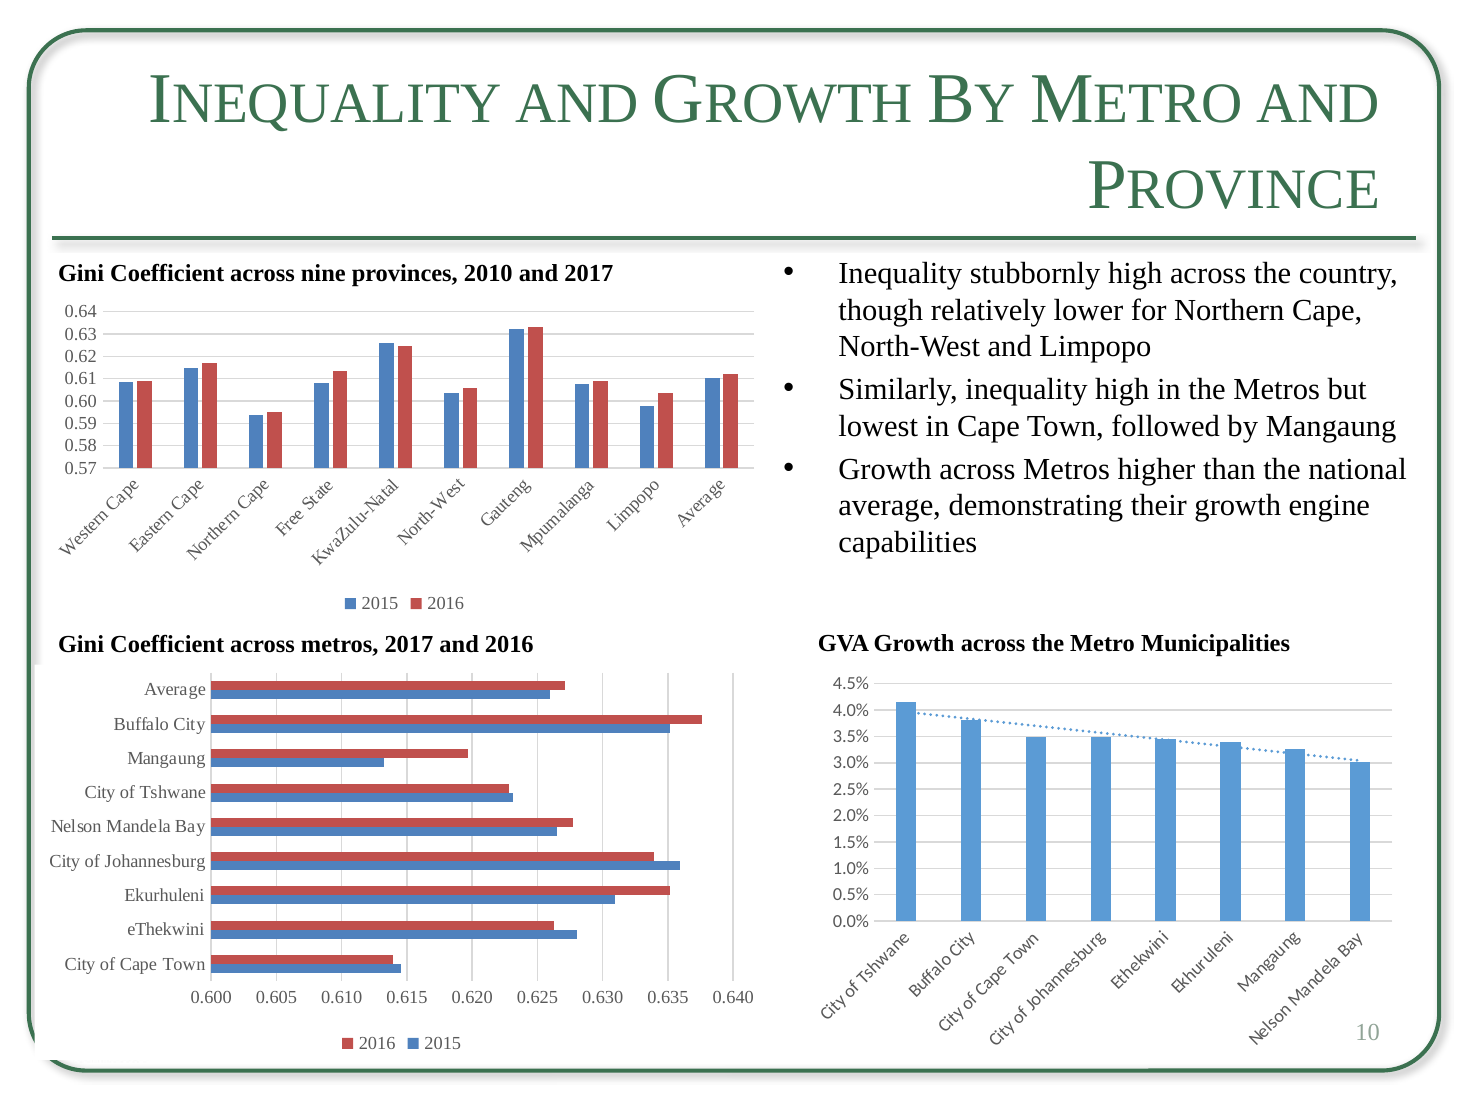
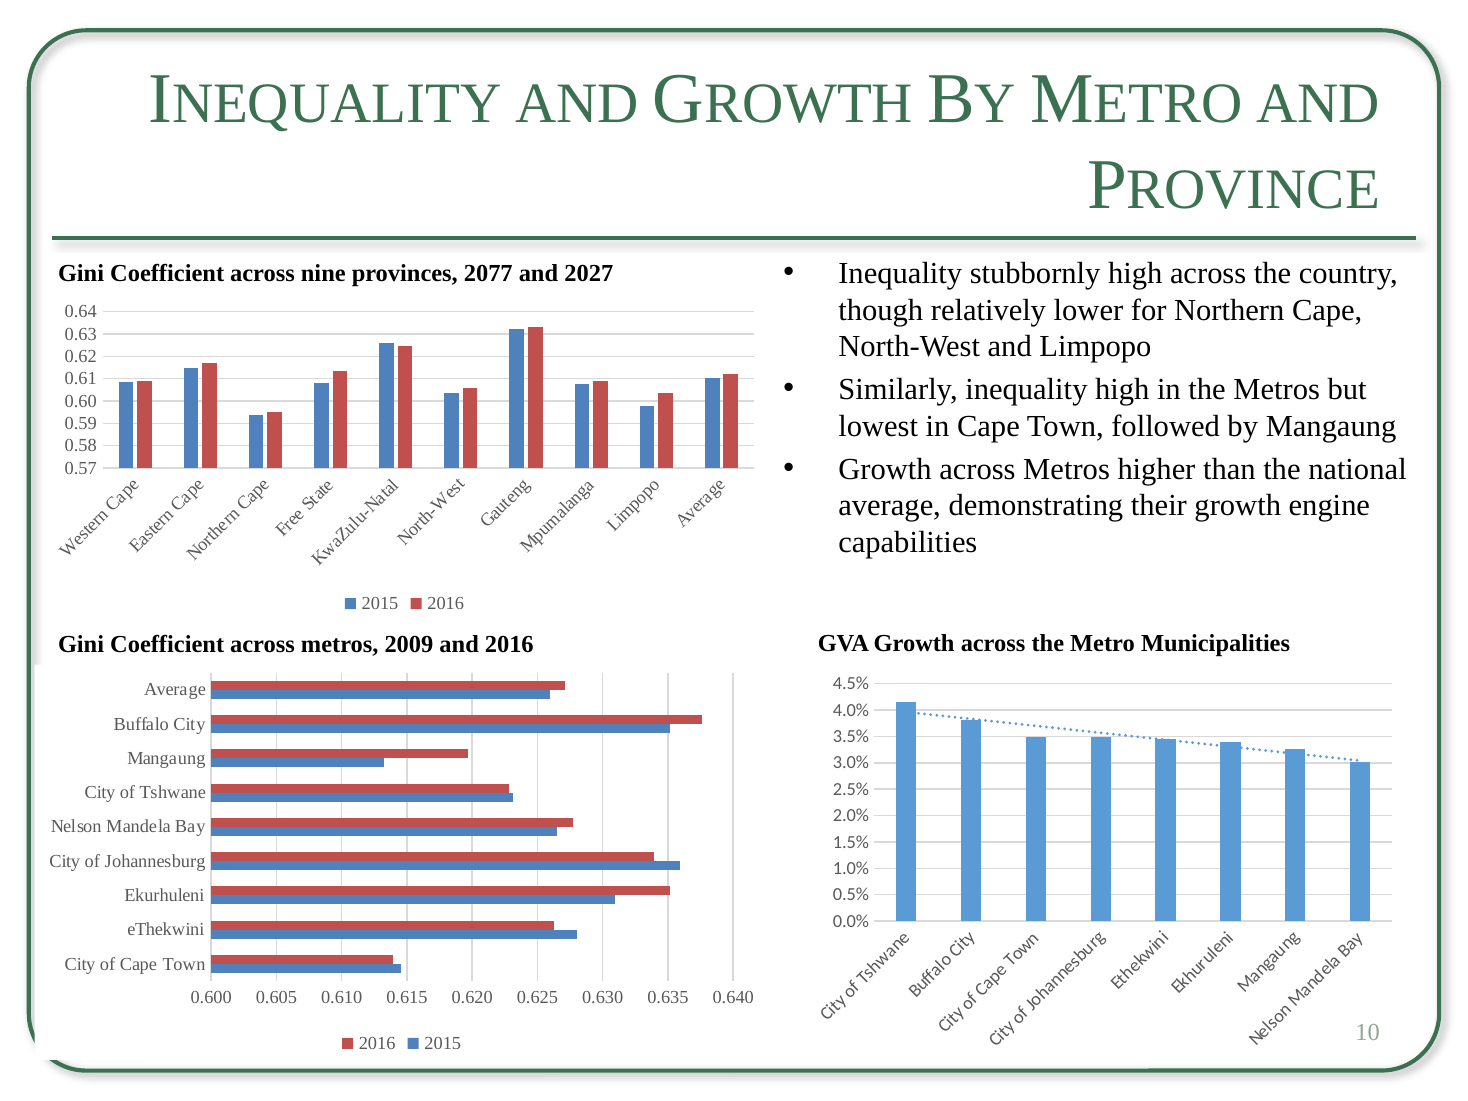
2010: 2010 -> 2077 (488, 273)
and 2017: 2017 -> 2027 (589, 273)
metros 2017: 2017 -> 2009 (409, 644)
